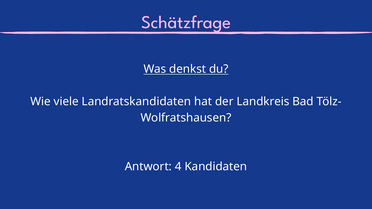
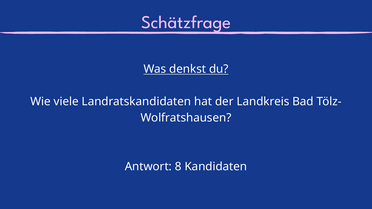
4: 4 -> 8 (178, 167)
